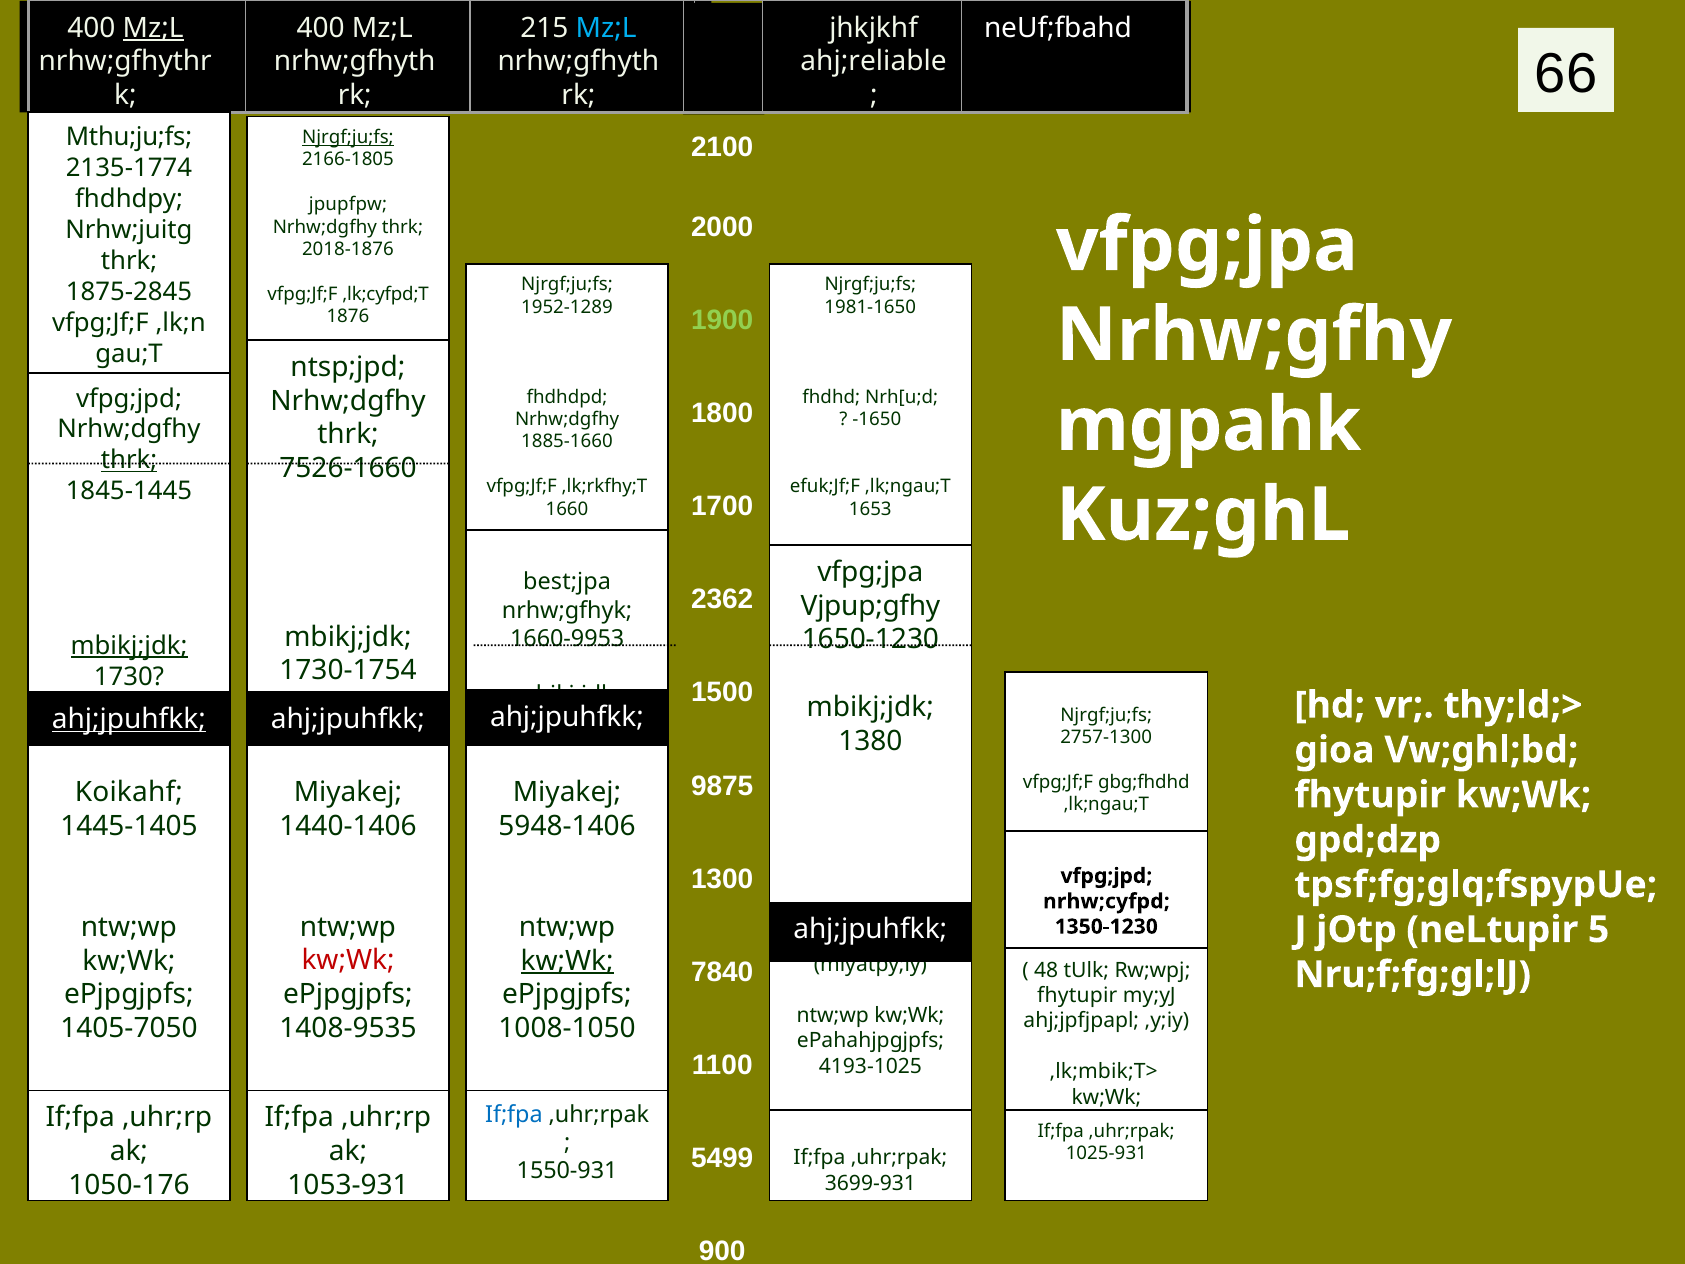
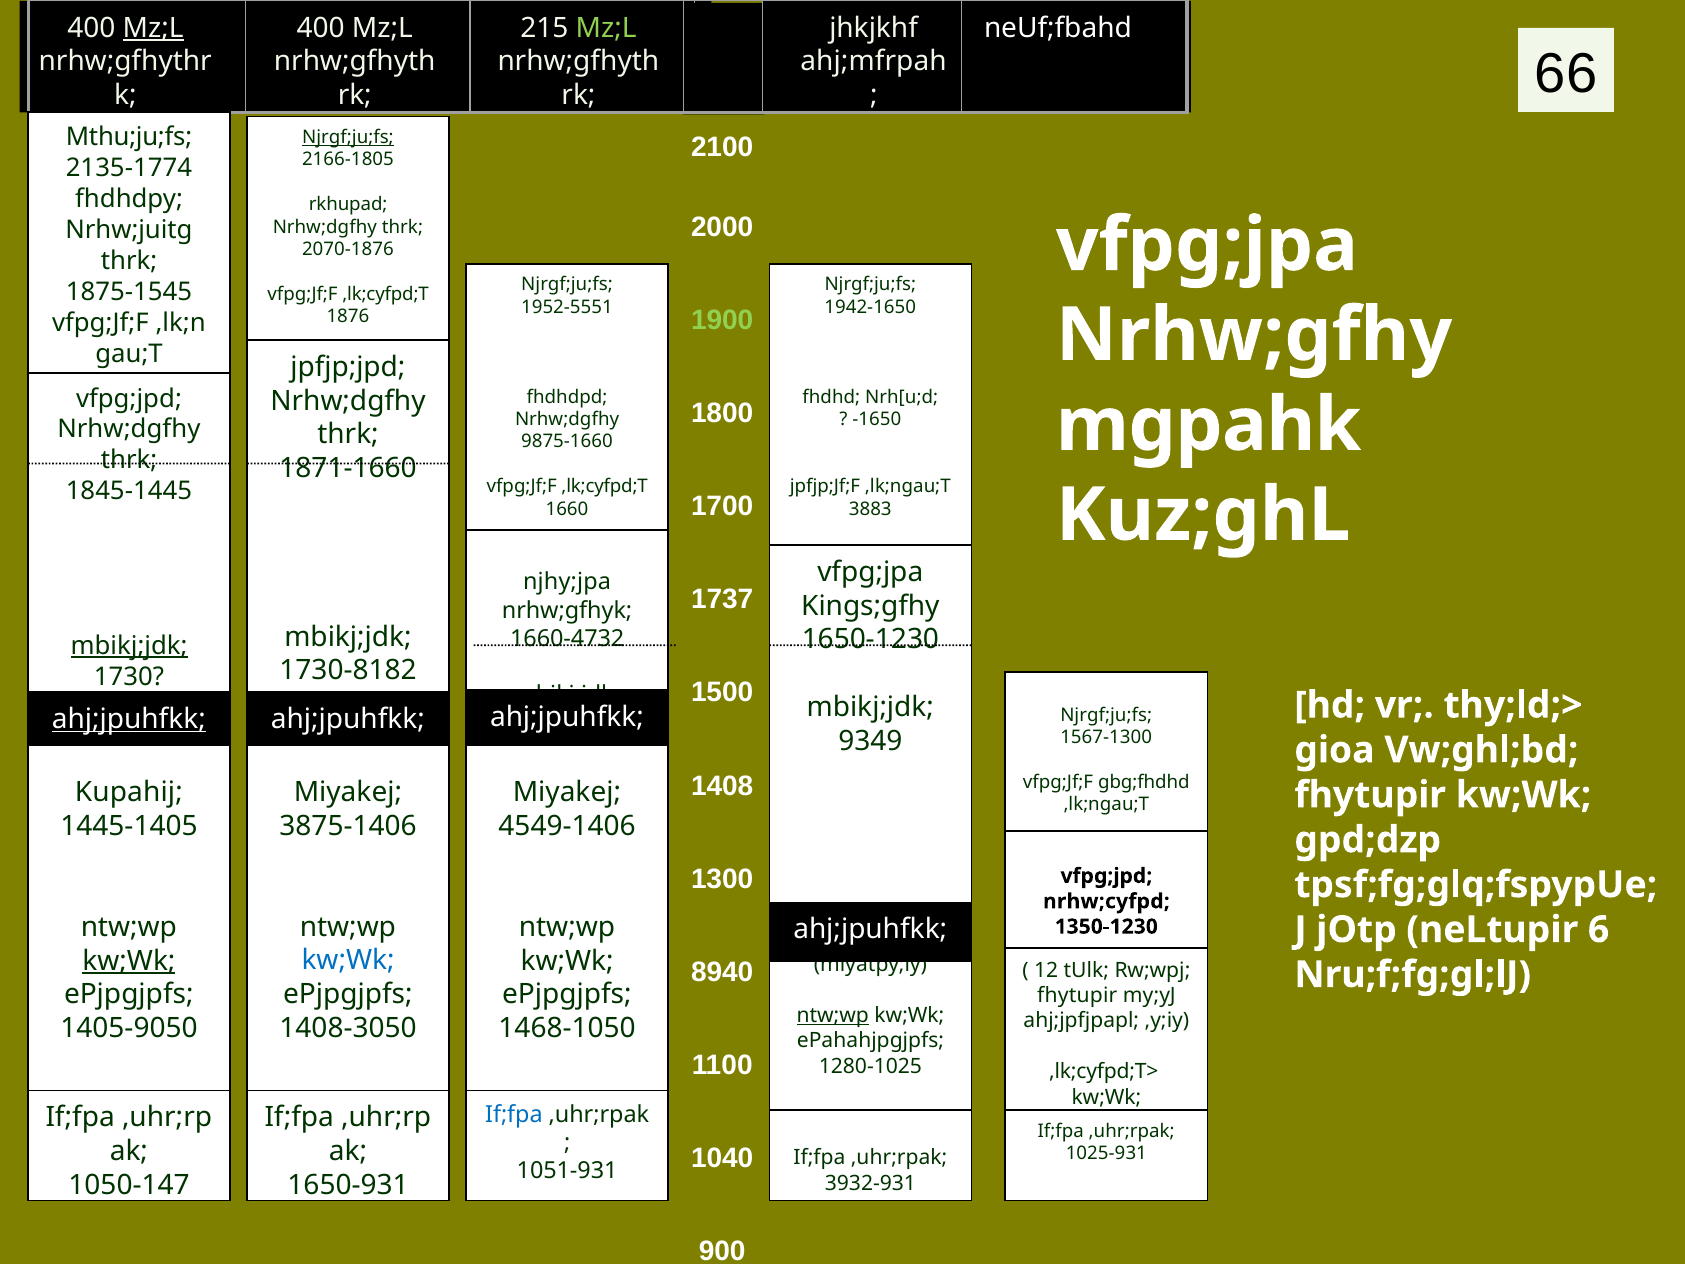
Mz;L colour: light blue -> light green (606, 28)
ahj;reliable: ahj;reliable -> ahj;mfrpah (874, 62)
jpupfpw: jpupfpw -> rkhupad (348, 205)
2018-1876: 2018-1876 -> 2070-1876 (348, 249)
1875-2845: 1875-2845 -> 1875-1545 (129, 292)
1952-1289: 1952-1289 -> 1952-5551 (567, 307)
1981-1650: 1981-1650 -> 1942-1650 (870, 307)
ntsp;jpd: ntsp;jpd -> jpfjp;jpd (348, 367)
1885-1660: 1885-1660 -> 9875-1660 (567, 442)
thrk underline: present -> none (129, 460)
7526-1660: 7526-1660 -> 1871-1660 (348, 468)
,lk;rkfhy;T: ,lk;rkfhy;T -> ,lk;cyfpd;T (605, 487)
efuk;Jf;F: efuk;Jf;F -> jpfjp;Jf;F (825, 487)
1653: 1653 -> 3883 (870, 509)
best;jpa: best;jpa -> njhy;jpa (567, 582)
2362: 2362 -> 1737 (722, 600)
Vjpup;gfhy: Vjpup;gfhy -> Kings;gfhy (870, 606)
1660-9953: 1660-9953 -> 1660-4732 (567, 638)
1730-1754: 1730-1754 -> 1730-8182 (348, 670)
2757-1300: 2757-1300 -> 1567-1300 (1106, 737)
1380: 1380 -> 9349 (870, 741)
9875: 9875 -> 1408 (722, 786)
Koikahf: Koikahf -> Kupahij (129, 792)
1440-1406: 1440-1406 -> 3875-1406 (348, 826)
5948-1406: 5948-1406 -> 4549-1406 (567, 826)
5: 5 -> 6 (1599, 930)
kw;Wk colour: red -> blue (348, 961)
kw;Wk underline: none -> present (129, 961)
kw;Wk underline: present -> none (567, 961)
7840: 7840 -> 8940 (722, 972)
48: 48 -> 12 (1046, 970)
ntw;wp underline: none -> present (833, 1015)
1408-9535: 1408-9535 -> 1408-3050 (348, 1028)
1405-7050: 1405-7050 -> 1405-9050 (129, 1028)
1008-1050: 1008-1050 -> 1468-1050 (567, 1028)
4193-1025: 4193-1025 -> 1280-1025 (870, 1066)
,lk;mbik;T>: ,lk;mbik;T> -> ,lk;cyfpd;T> (1104, 1072)
5499: 5499 -> 1040 (722, 1158)
1550-931: 1550-931 -> 1051-931 (567, 1171)
1050-176: 1050-176 -> 1050-147 (129, 1185)
1053-931: 1053-931 -> 1650-931 (348, 1185)
3699-931: 3699-931 -> 3932-931 (870, 1183)
